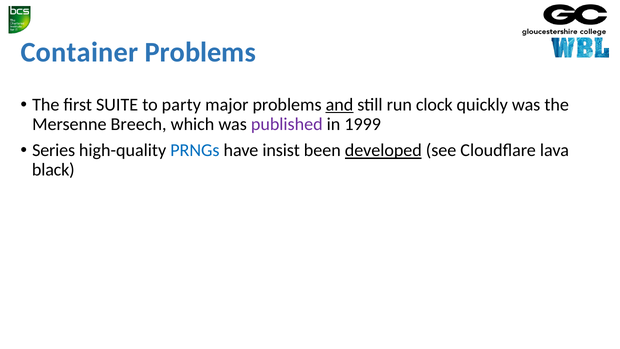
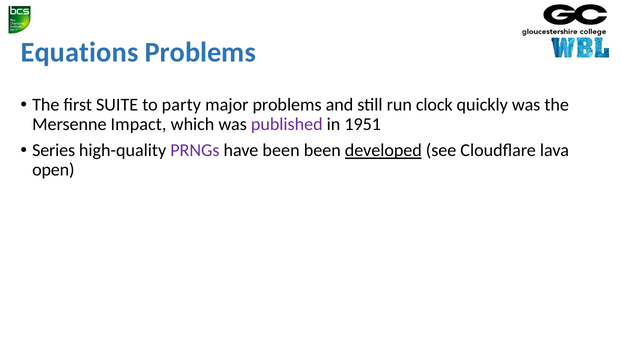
Container: Container -> Equations (79, 52)
and underline: present -> none (339, 105)
Breech: Breech -> Impact (139, 124)
1999: 1999 -> 1951 (363, 124)
PRNGs colour: blue -> purple (195, 150)
have insist: insist -> been (281, 150)
black: black -> open (53, 170)
